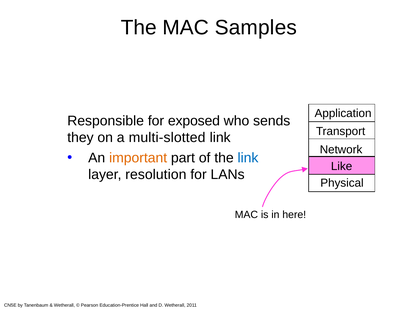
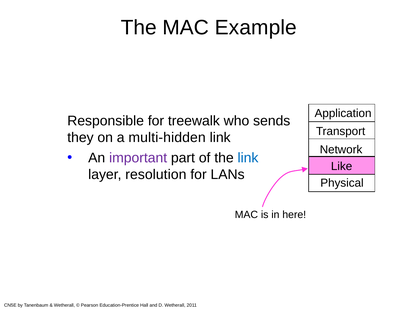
Samples: Samples -> Example (256, 28)
exposed: exposed -> treewalk (194, 121)
multi-slotted: multi-slotted -> multi-hidden (167, 137)
important colour: orange -> purple (138, 158)
